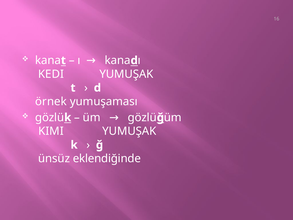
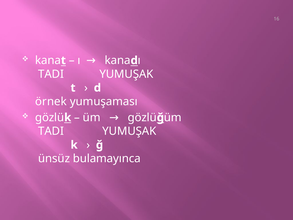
KEDI: KEDI -> TADI (51, 74)
KIMI: KIMI -> TADI (51, 131)
eklendiğinde: eklendiğinde -> bulamayınca (107, 158)
